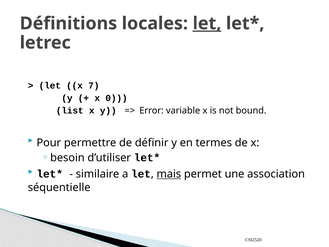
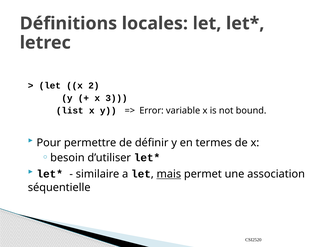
let underline: present -> none (207, 23)
7: 7 -> 2 (94, 85)
0: 0 -> 3 (116, 98)
